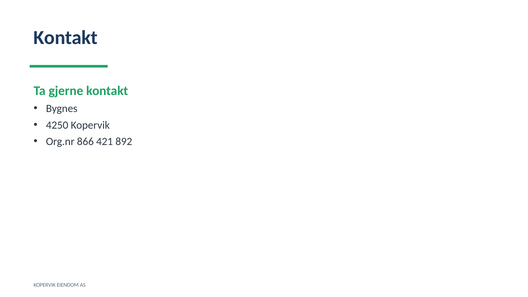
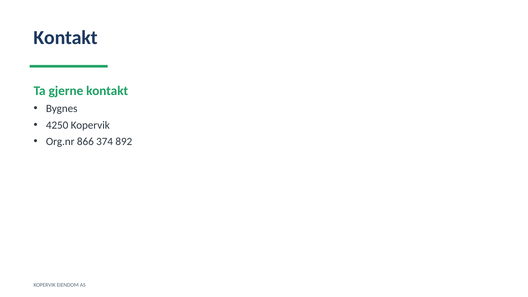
421: 421 -> 374 (105, 142)
